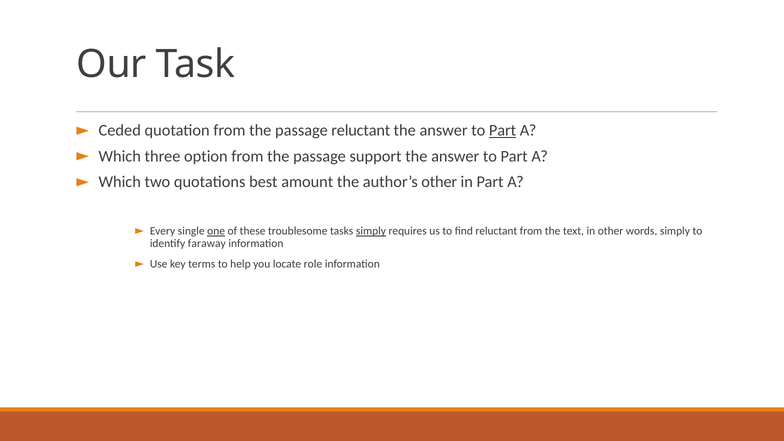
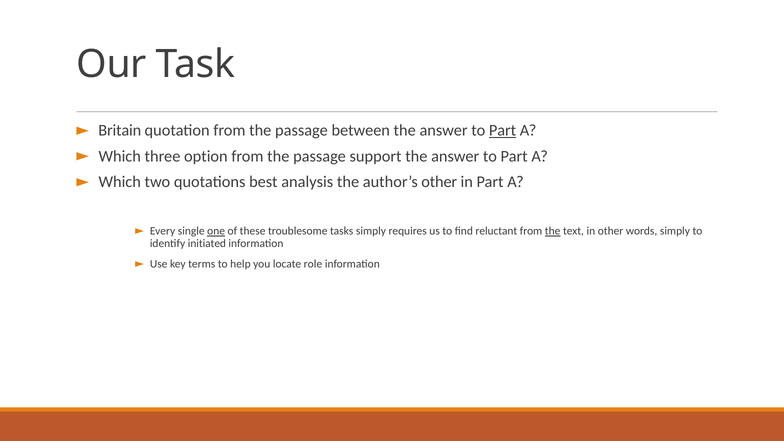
Ceded: Ceded -> Britain (120, 130)
passage reluctant: reluctant -> between (361, 130)
amount: amount -> analysis (307, 182)
simply underline: present -> none (371, 231)
the underline: none -> present (553, 231)
faraway: faraway -> initiated (207, 243)
